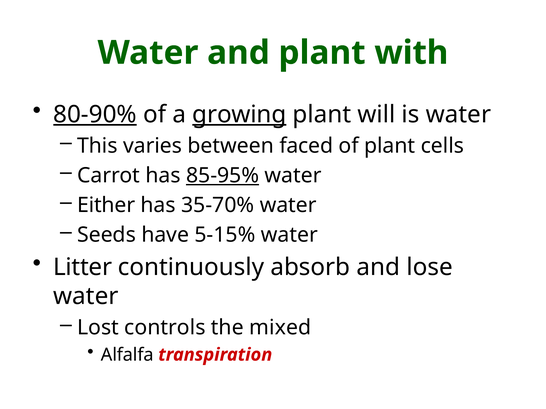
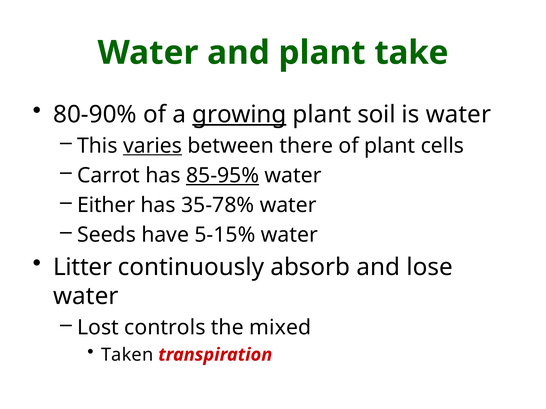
with: with -> take (411, 53)
80-90% underline: present -> none (95, 115)
will: will -> soil (377, 115)
varies underline: none -> present (153, 146)
faced: faced -> there (306, 146)
35-70%: 35-70% -> 35-78% (218, 205)
Alfalfa: Alfalfa -> Taken (127, 355)
